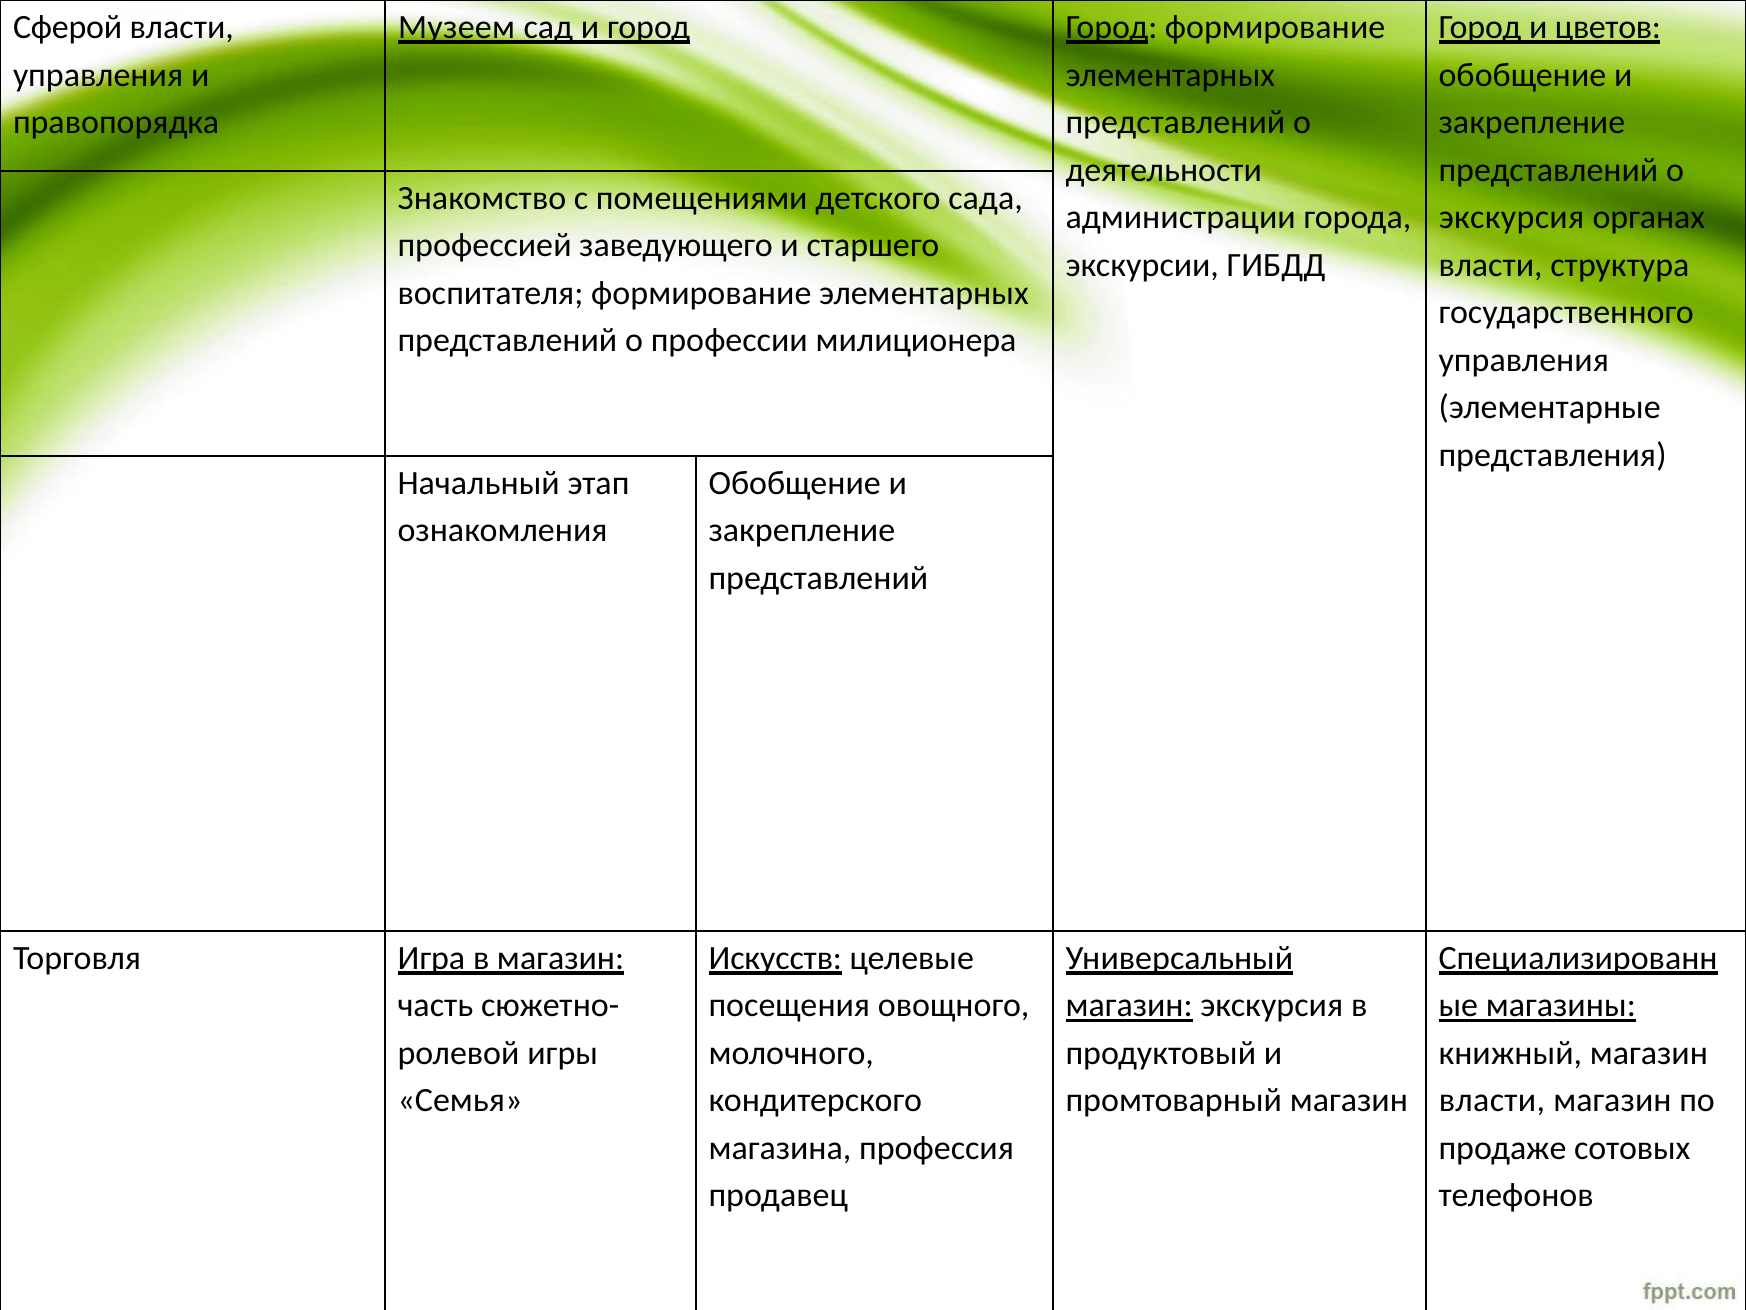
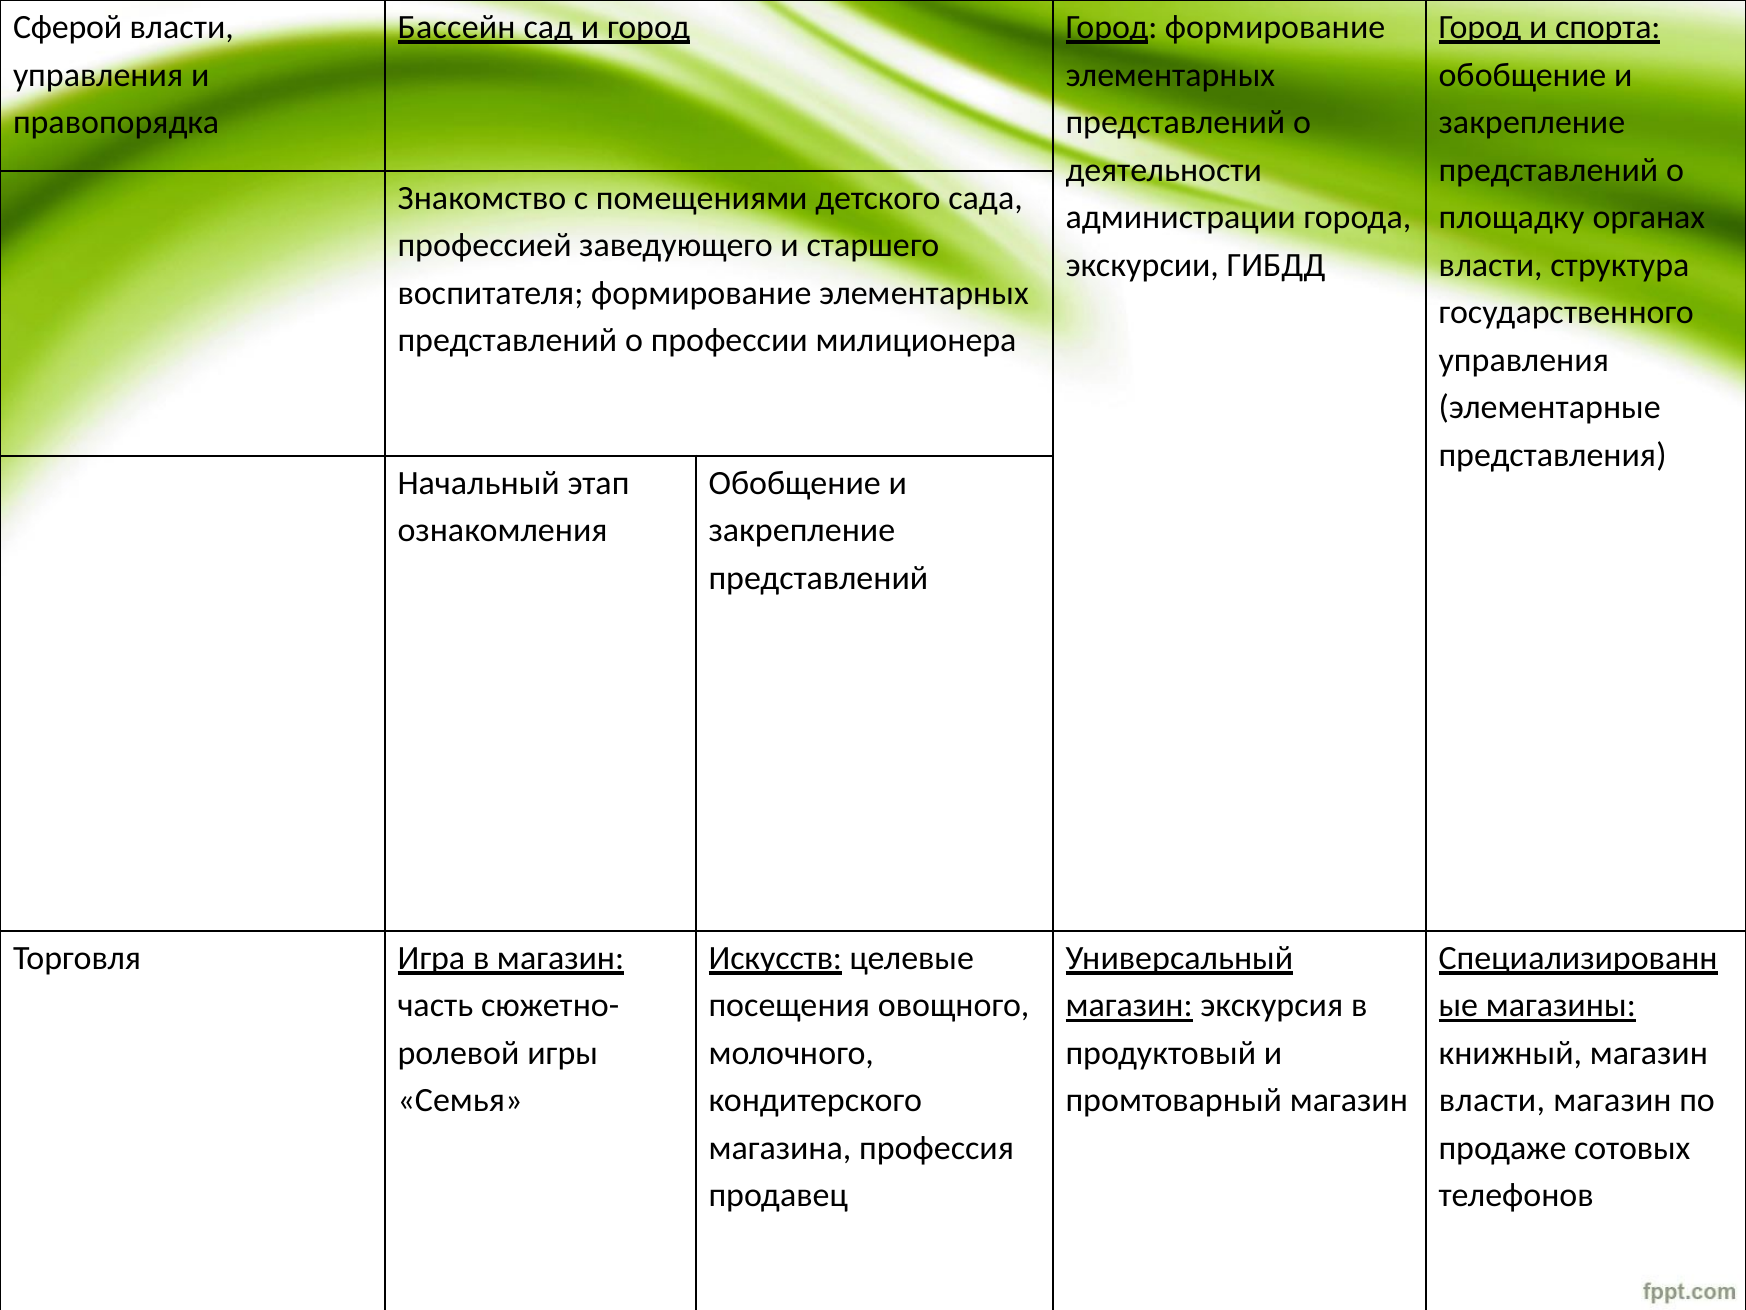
Музеем: Музеем -> Бассейн (457, 27)
цветов: цветов -> спорта (1608, 27)
экскурсия: экскурсия -> площадку (1512, 217)
